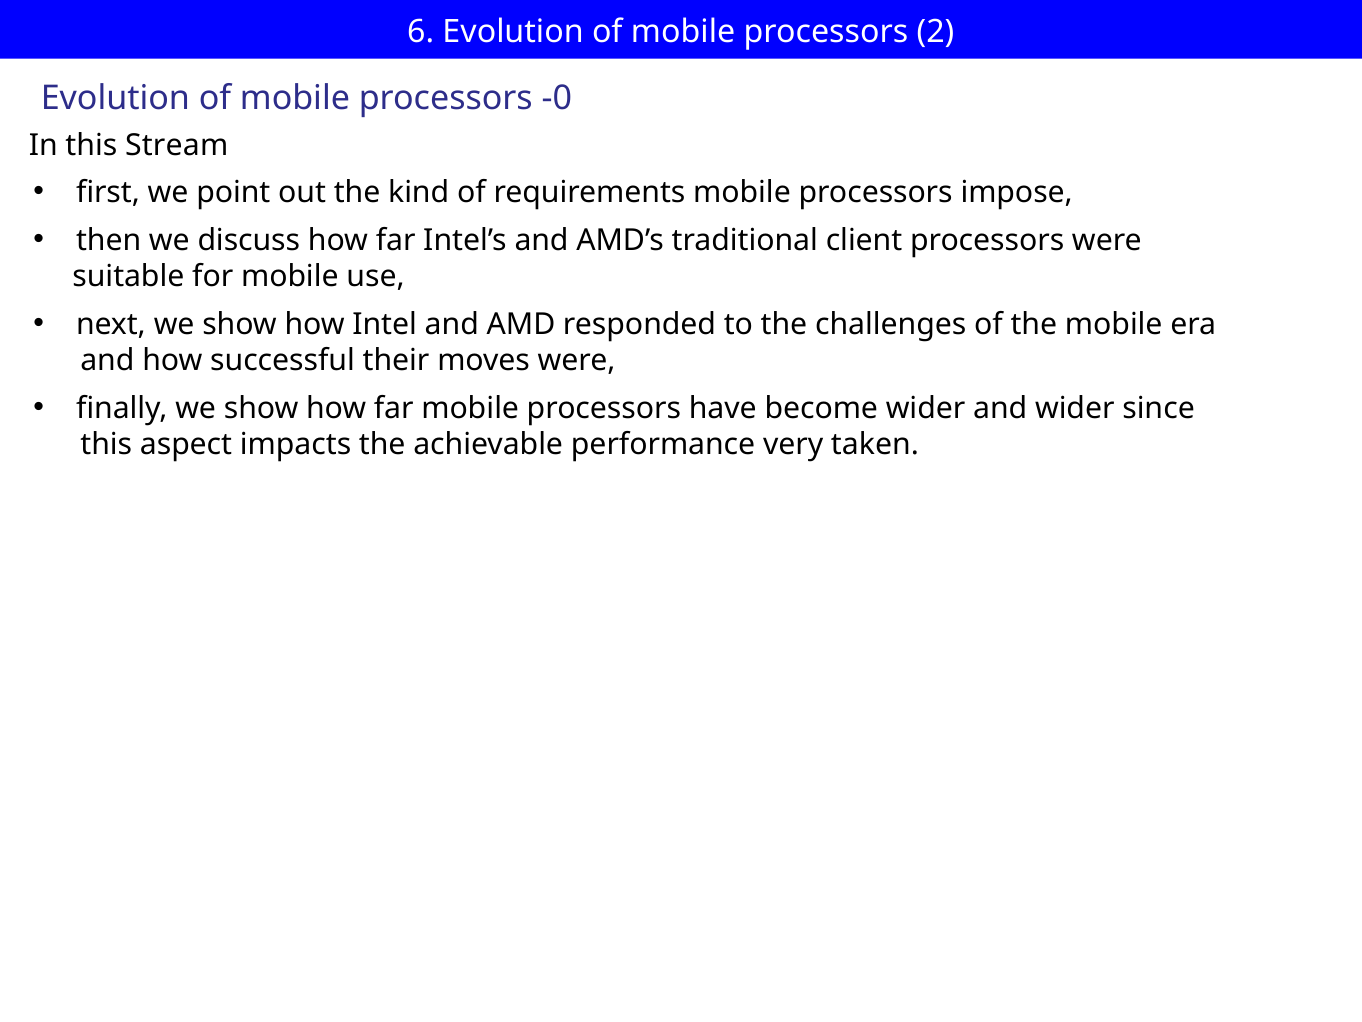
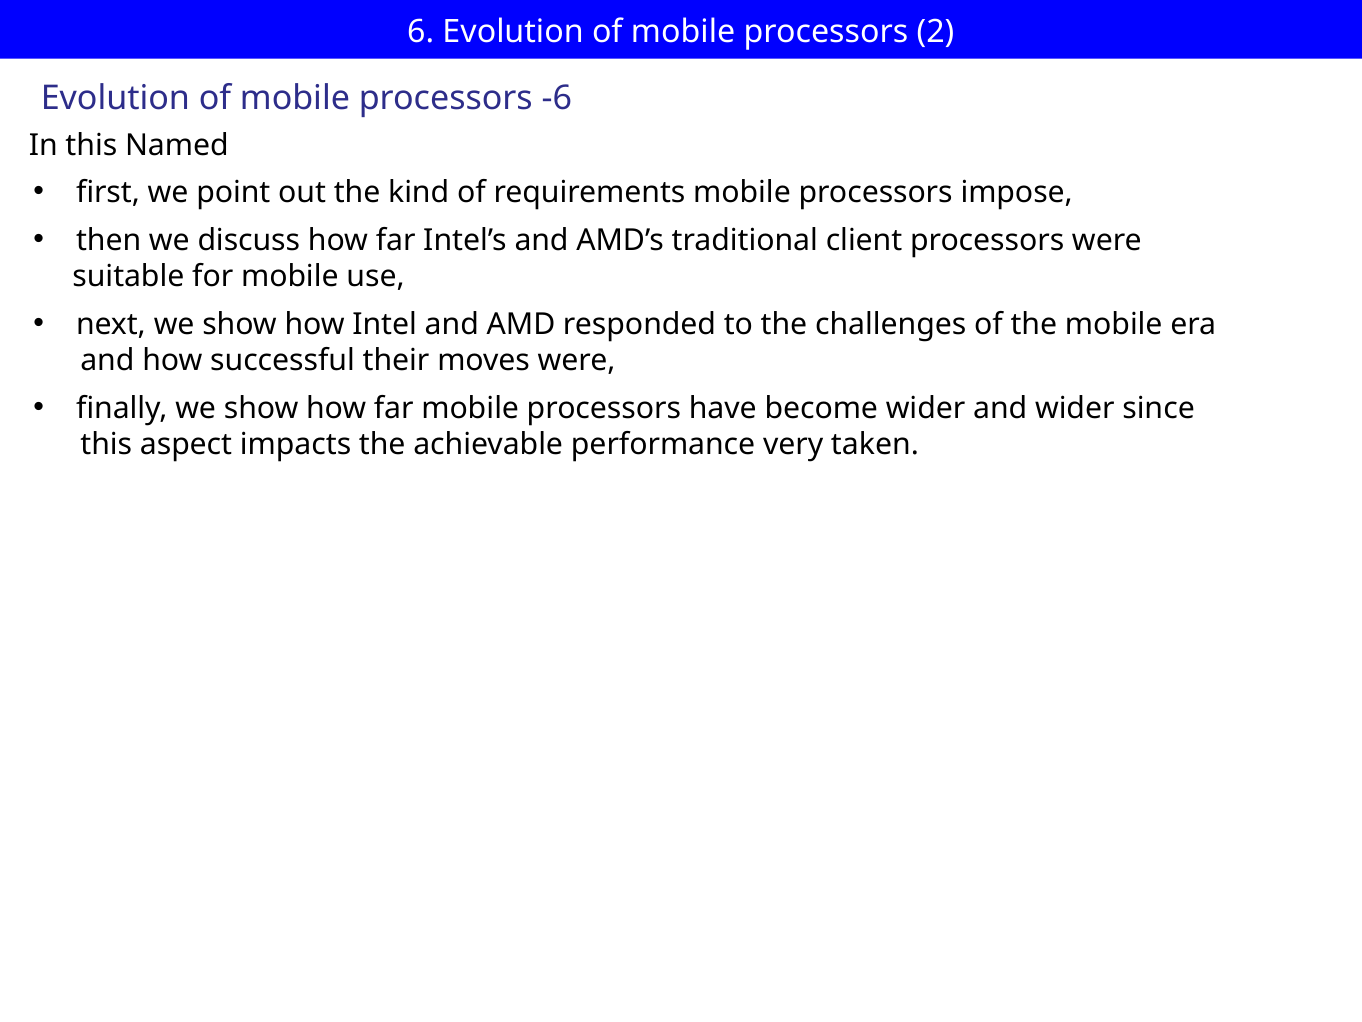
-0: -0 -> -6 (557, 98)
Stream: Stream -> Named (177, 146)
